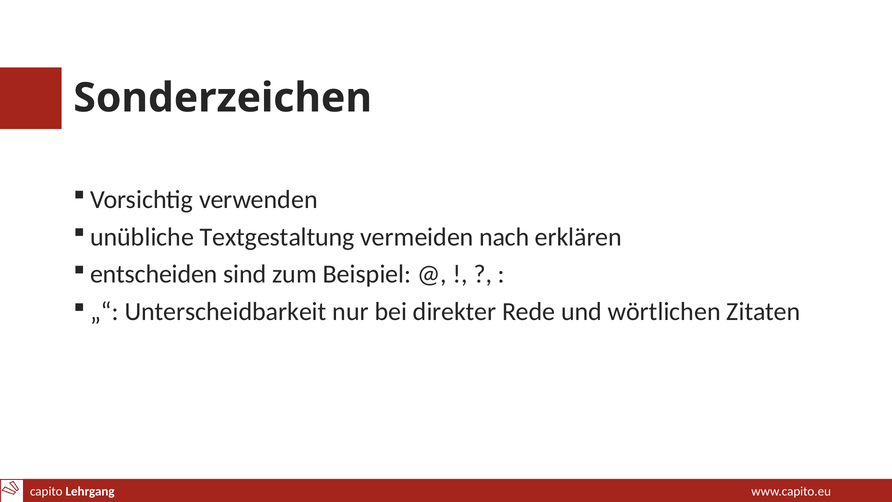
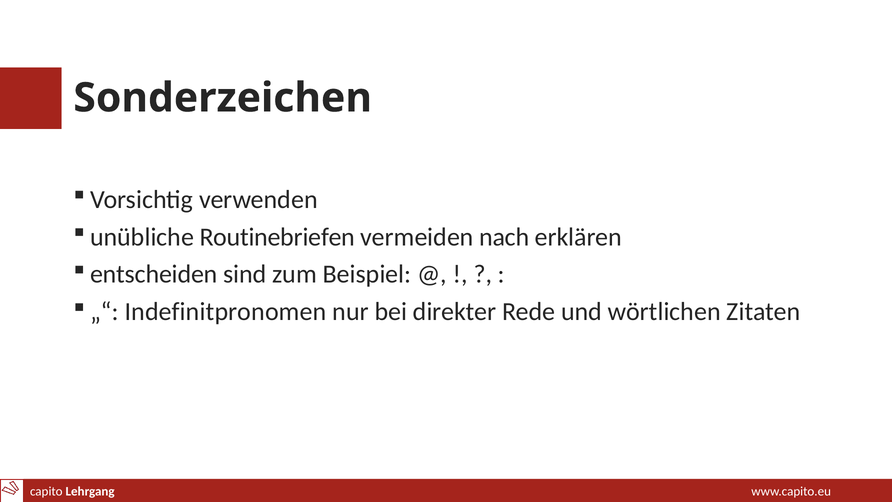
Textgestaltung: Textgestaltung -> Routinebriefen (277, 237)
Unterscheidbarkeit: Unterscheidbarkeit -> Indefinitpronomen (226, 312)
